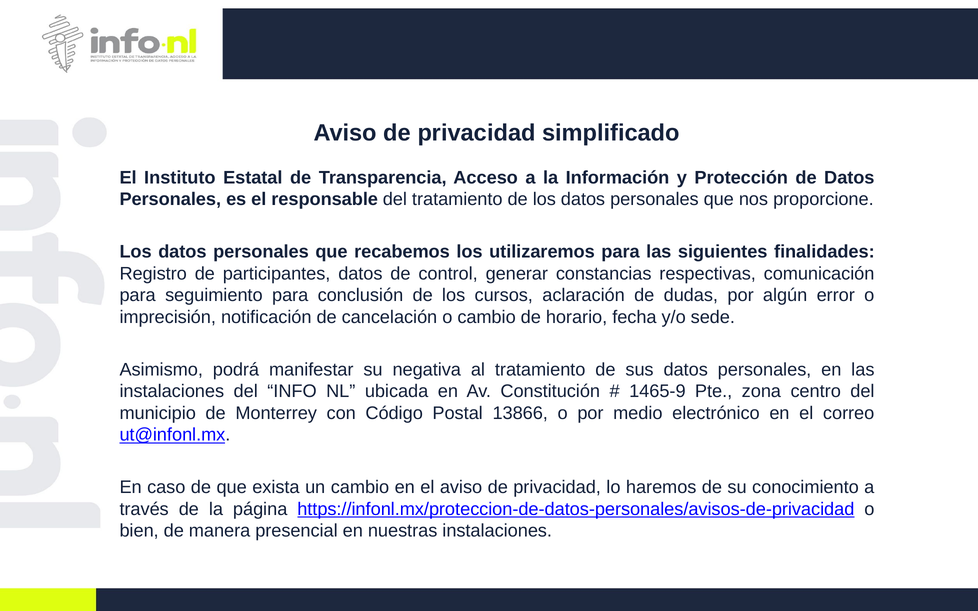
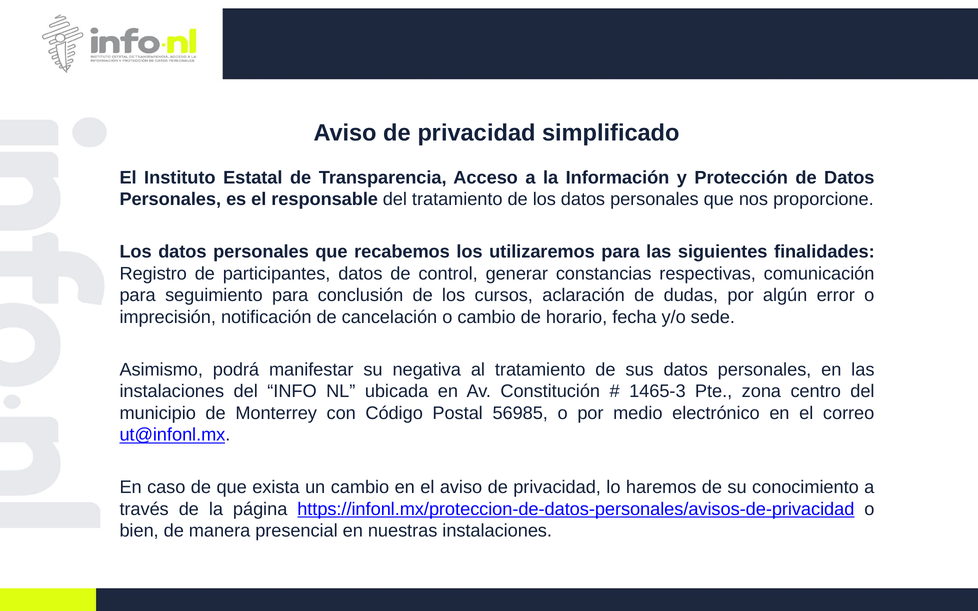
1465-9: 1465-9 -> 1465-3 (657, 392)
13866: 13866 -> 56985 (520, 413)
